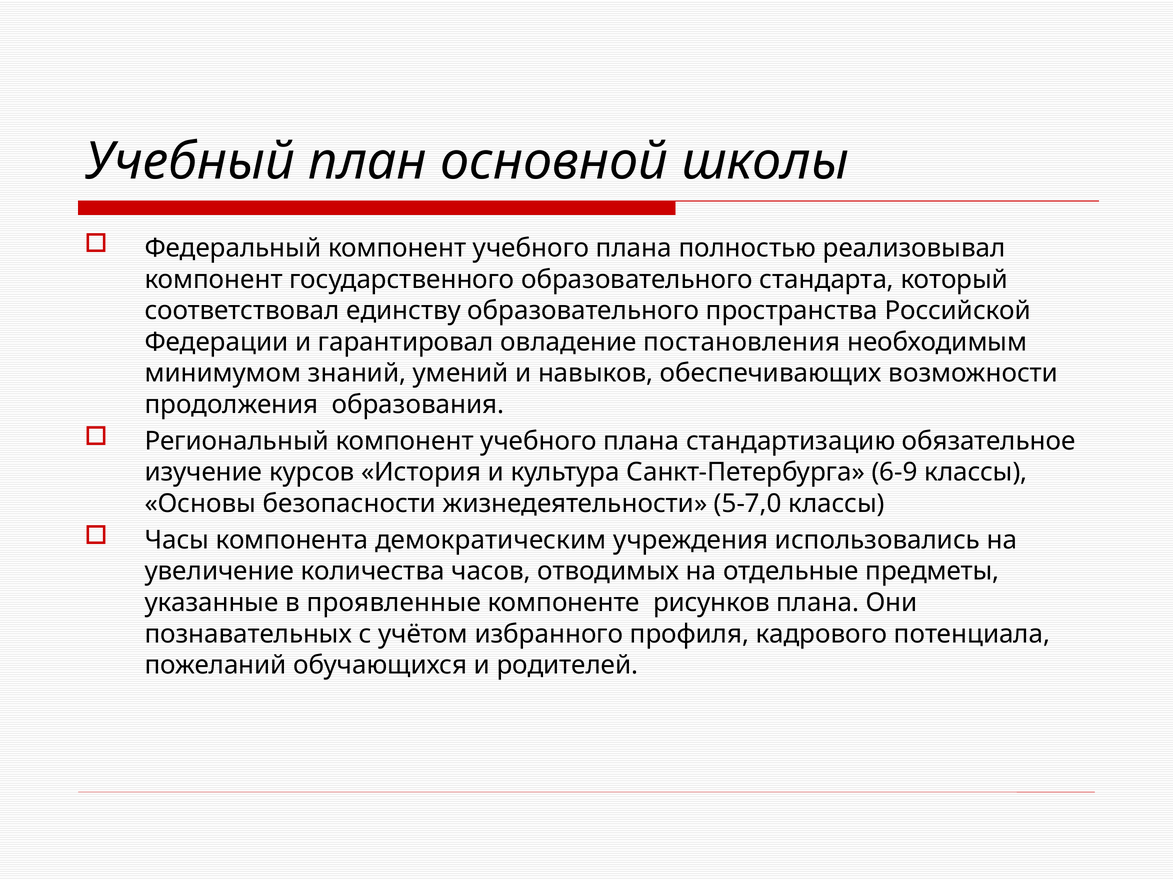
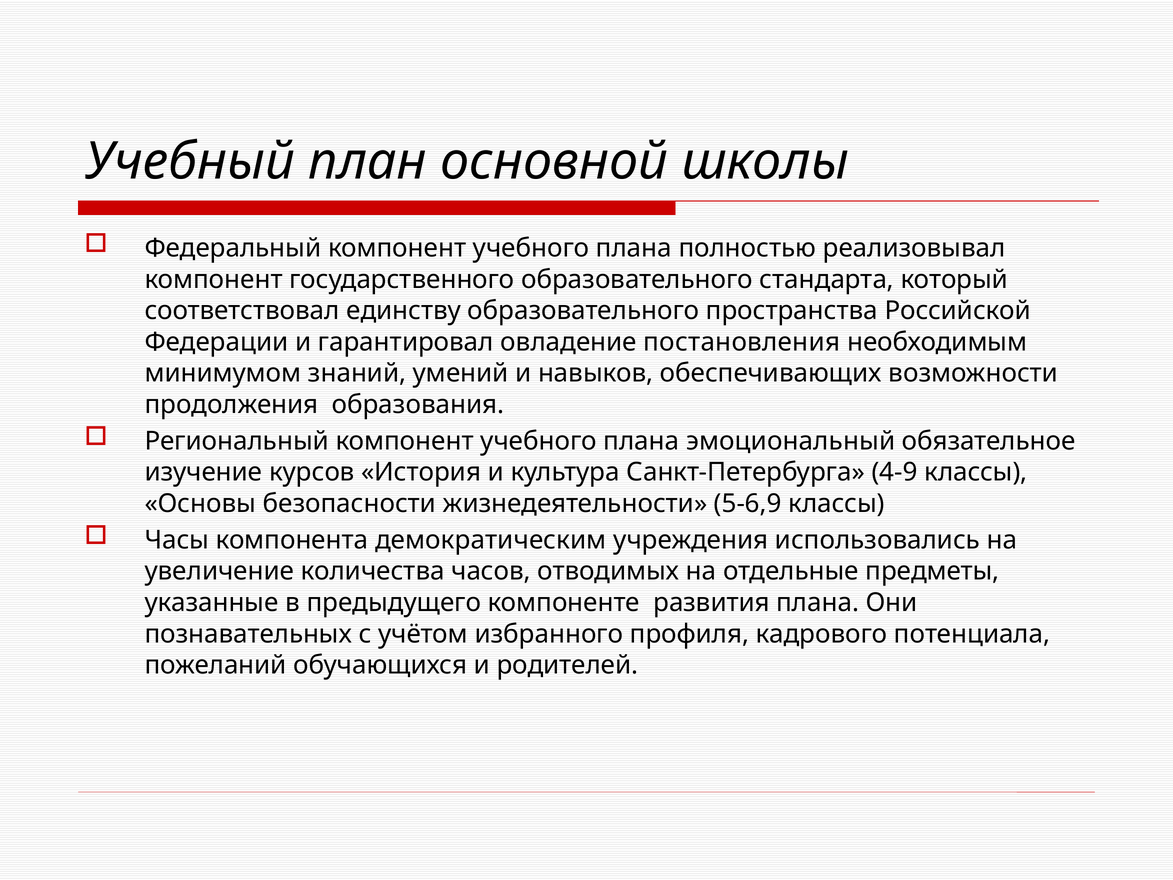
стандартизацию: стандартизацию -> эмоциональный (791, 441)
6-9: 6-9 -> 4-9 (895, 472)
5-7,0: 5-7,0 -> 5-6,9 (748, 503)
проявленные: проявленные -> предыдущего (394, 602)
рисунков: рисунков -> развития (711, 602)
